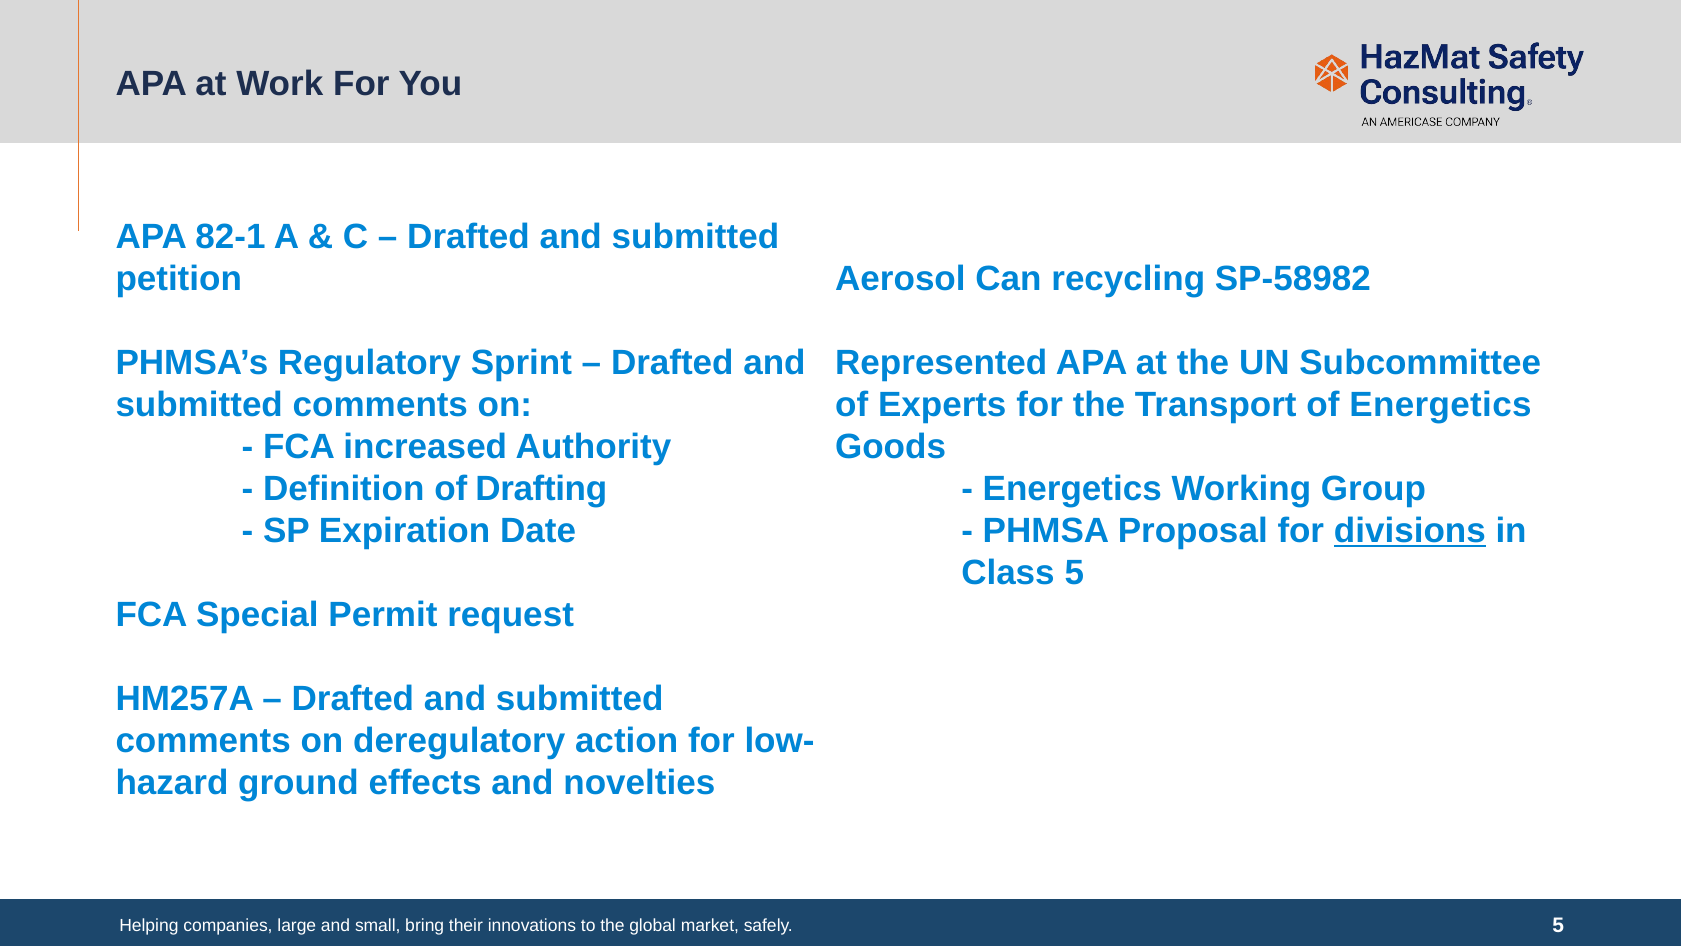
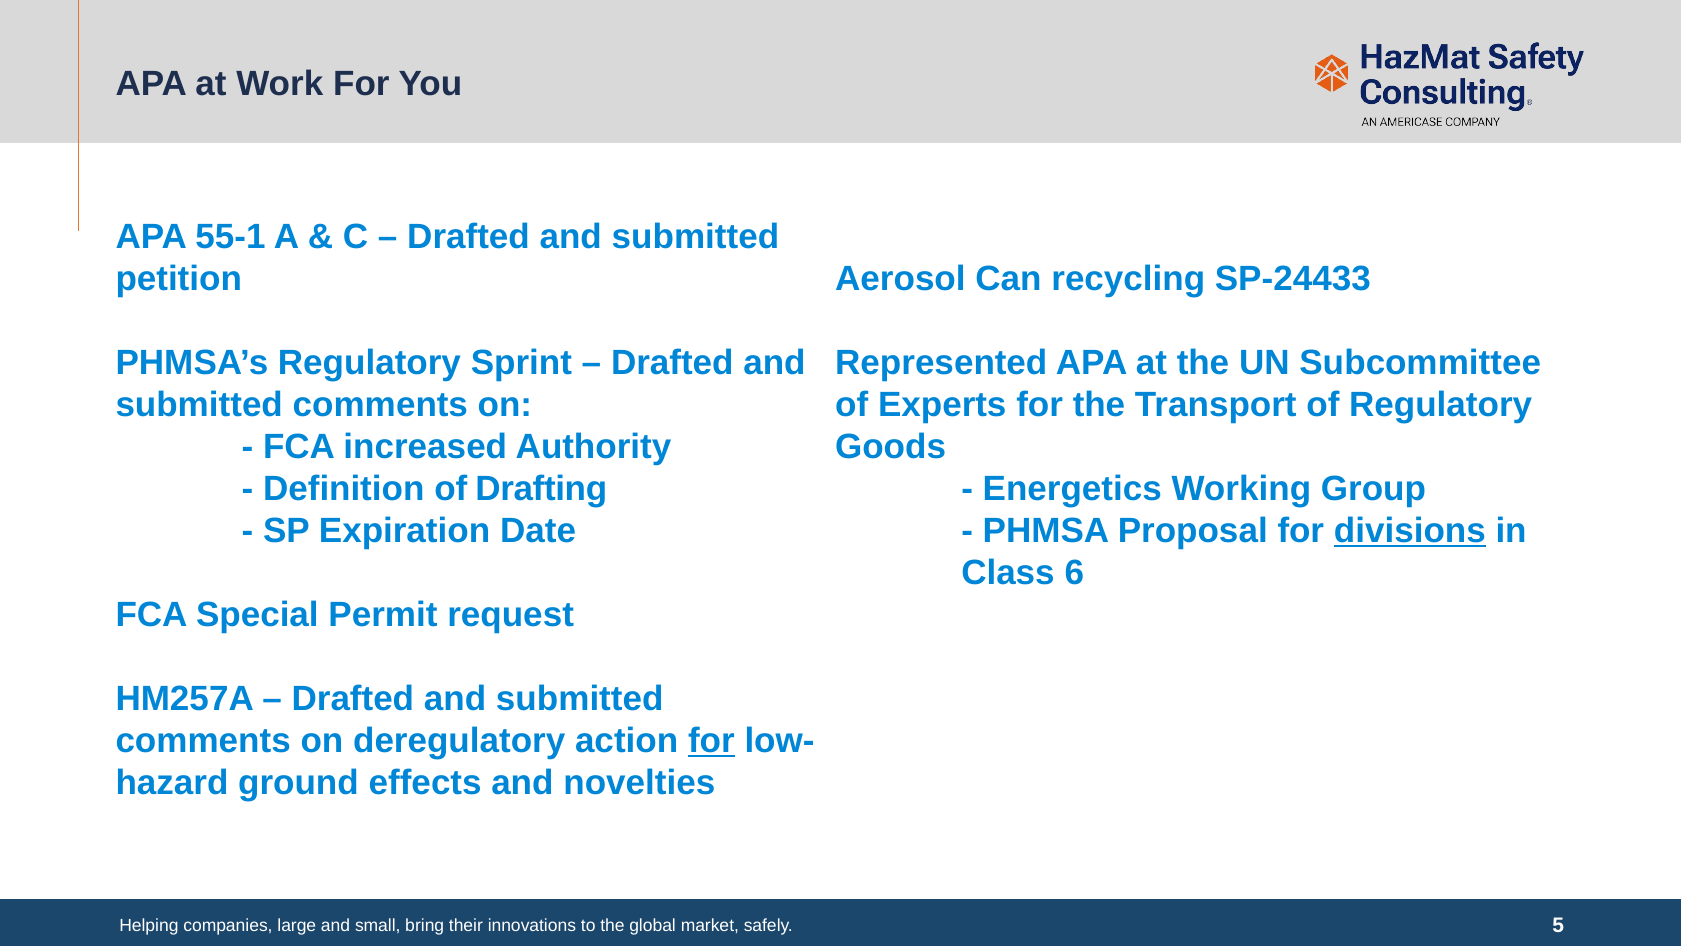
82-1: 82-1 -> 55-1 (230, 236)
SP-58982: SP-58982 -> SP-24433 (1293, 278)
of Energetics: Energetics -> Regulatory (1441, 405)
Class 5: 5 -> 6 (1074, 573)
for underline: none -> present (711, 741)
